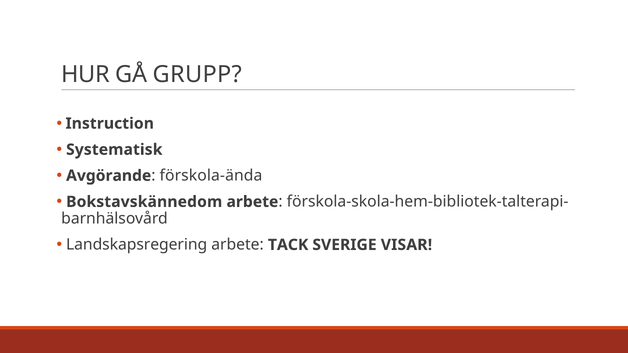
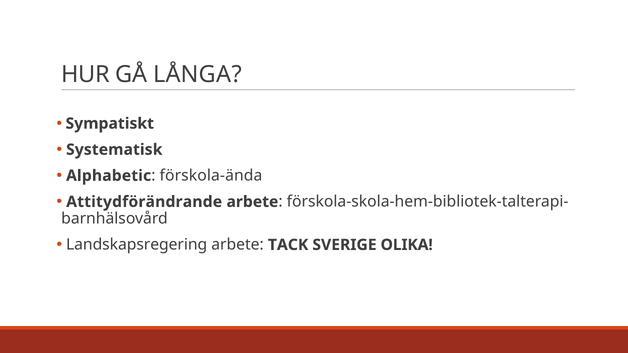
GRUPP: GRUPP -> LÅNGA (197, 75)
Instruction: Instruction -> Sympatiskt (110, 124)
Avgörande: Avgörande -> Alphabetic (109, 176)
Bokstavskännedom: Bokstavskännedom -> Attitydförändrande (144, 202)
VISAR: VISAR -> OLIKA (407, 245)
